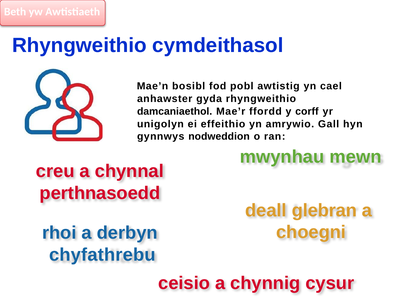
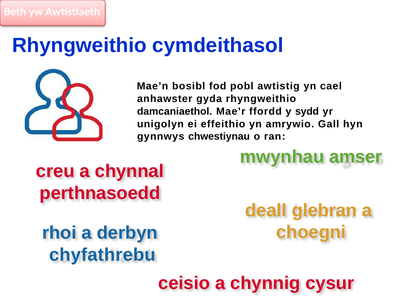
corff: corff -> sydd (307, 111)
nodweddion: nodweddion -> chwestiynau (219, 137)
mewn: mewn -> amser (356, 157)
